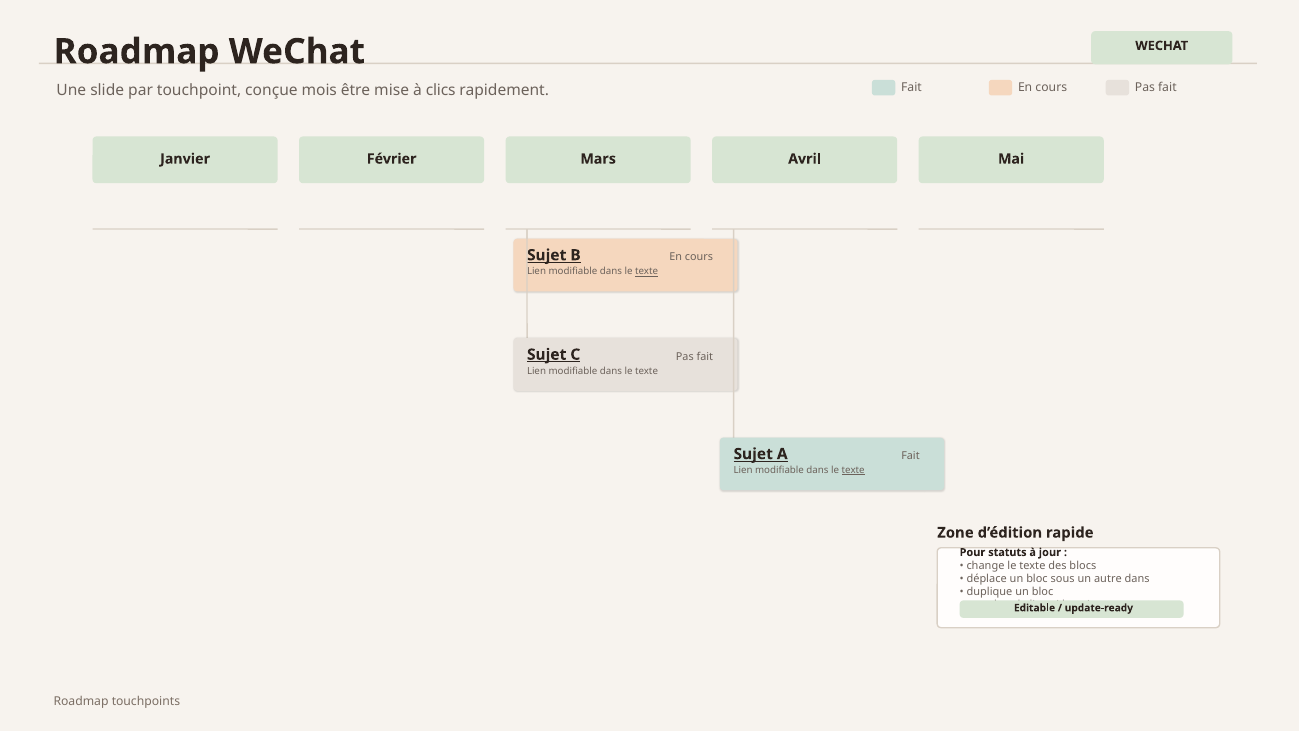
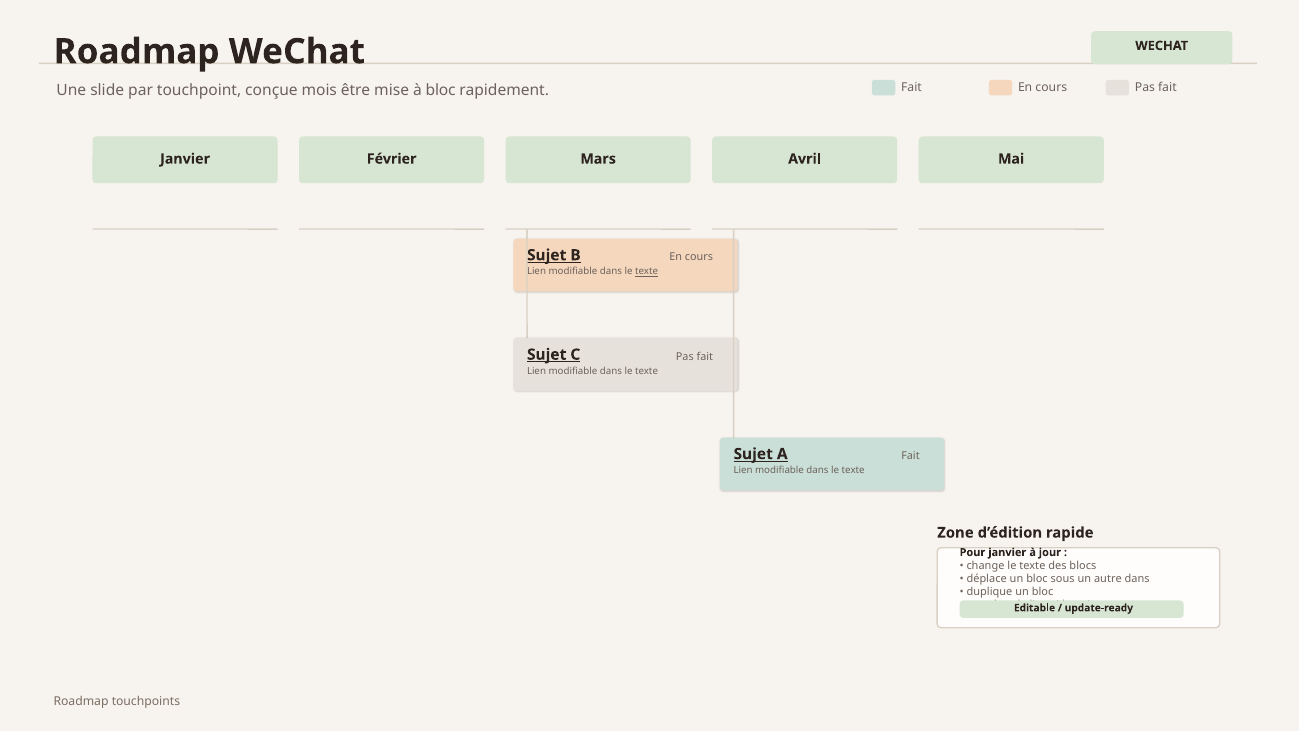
à clics: clics -> bloc (441, 91)
texte underline: present -> none (853, 470)
Pour statuts: statuts -> janvier (1007, 552)
